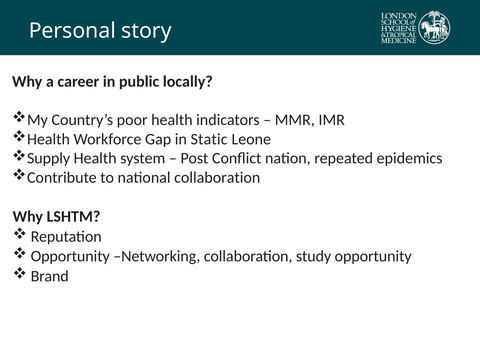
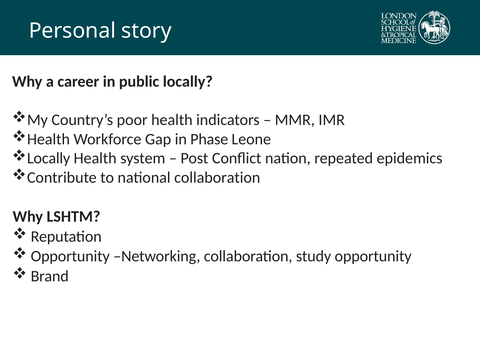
Static: Static -> Phase (209, 139)
Supply: Supply -> Locally (49, 158)
